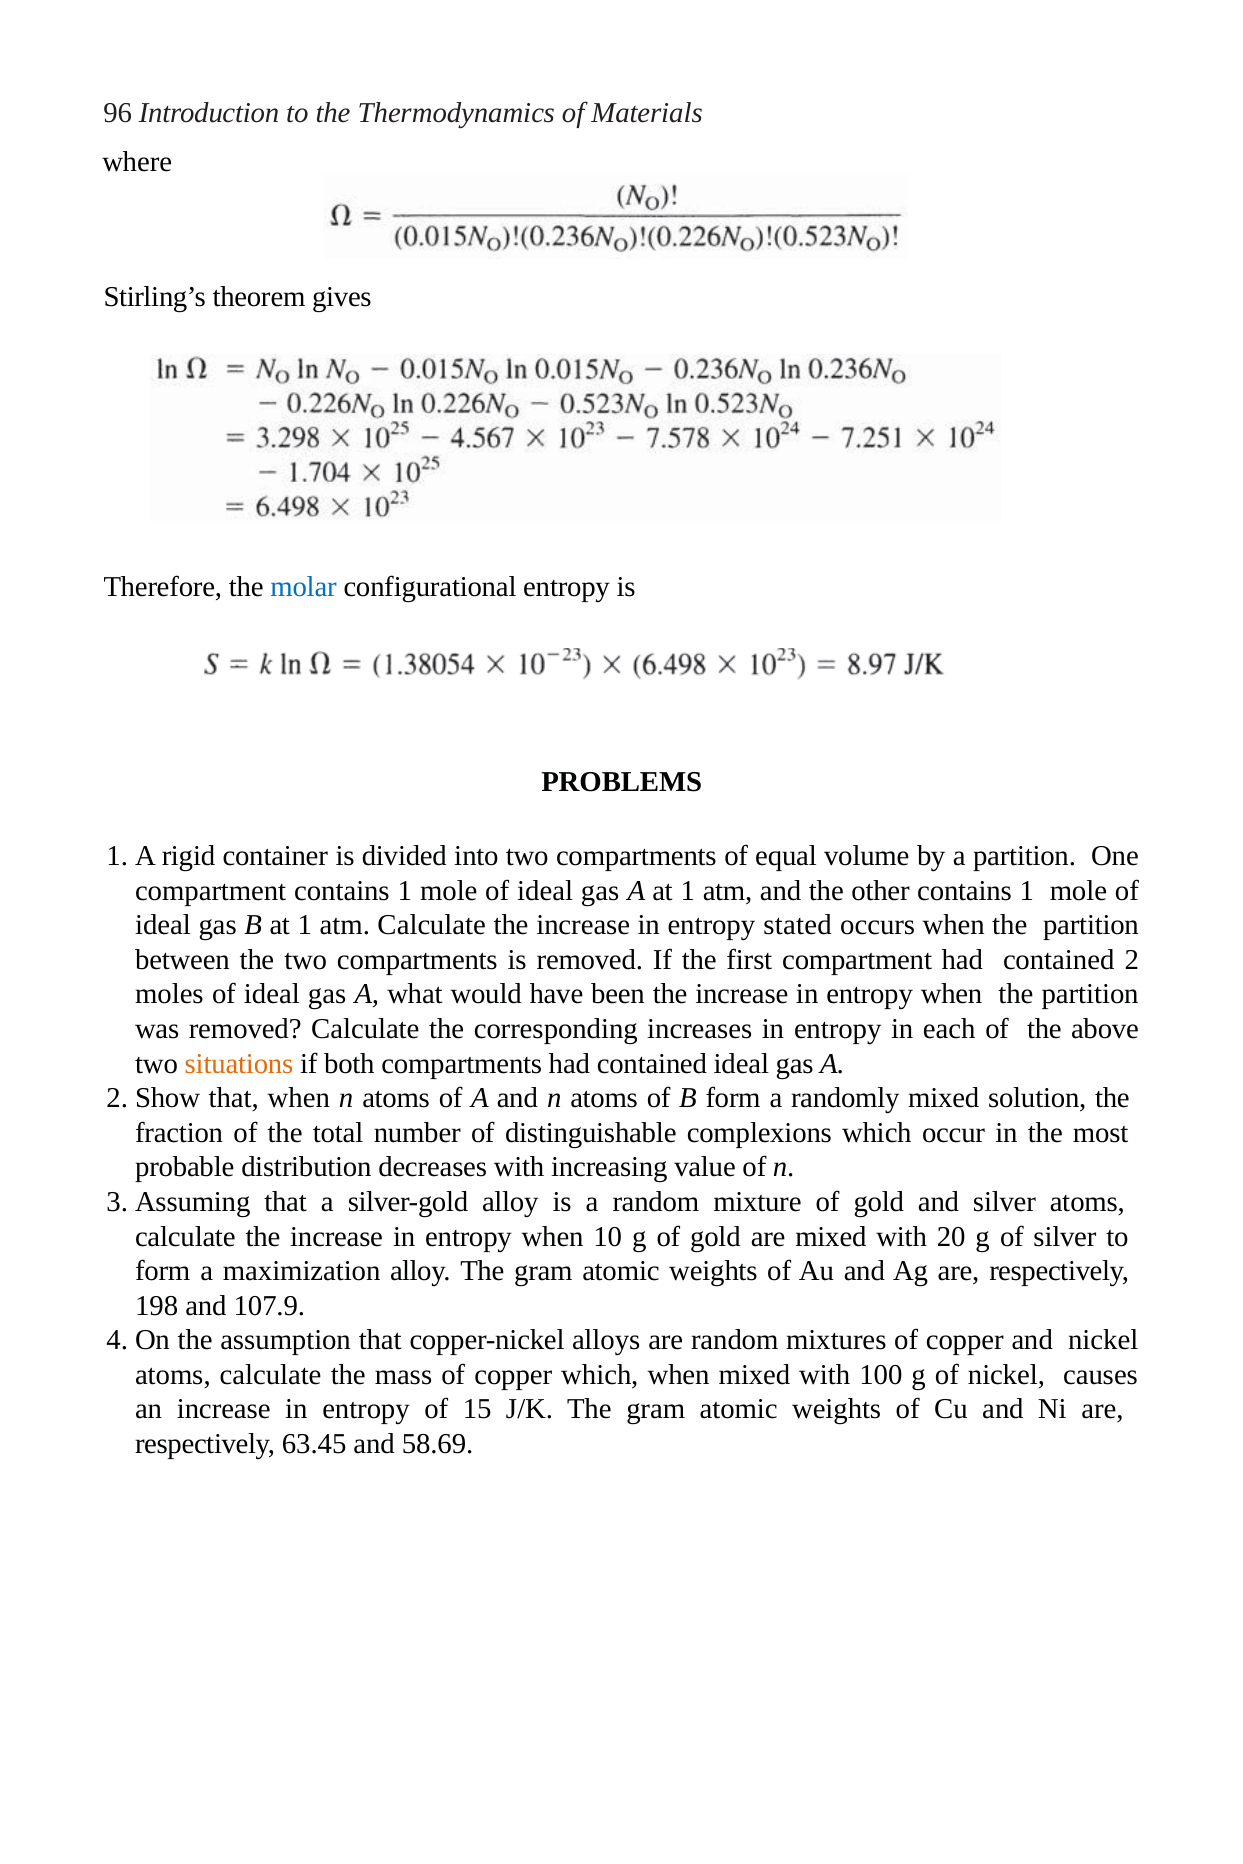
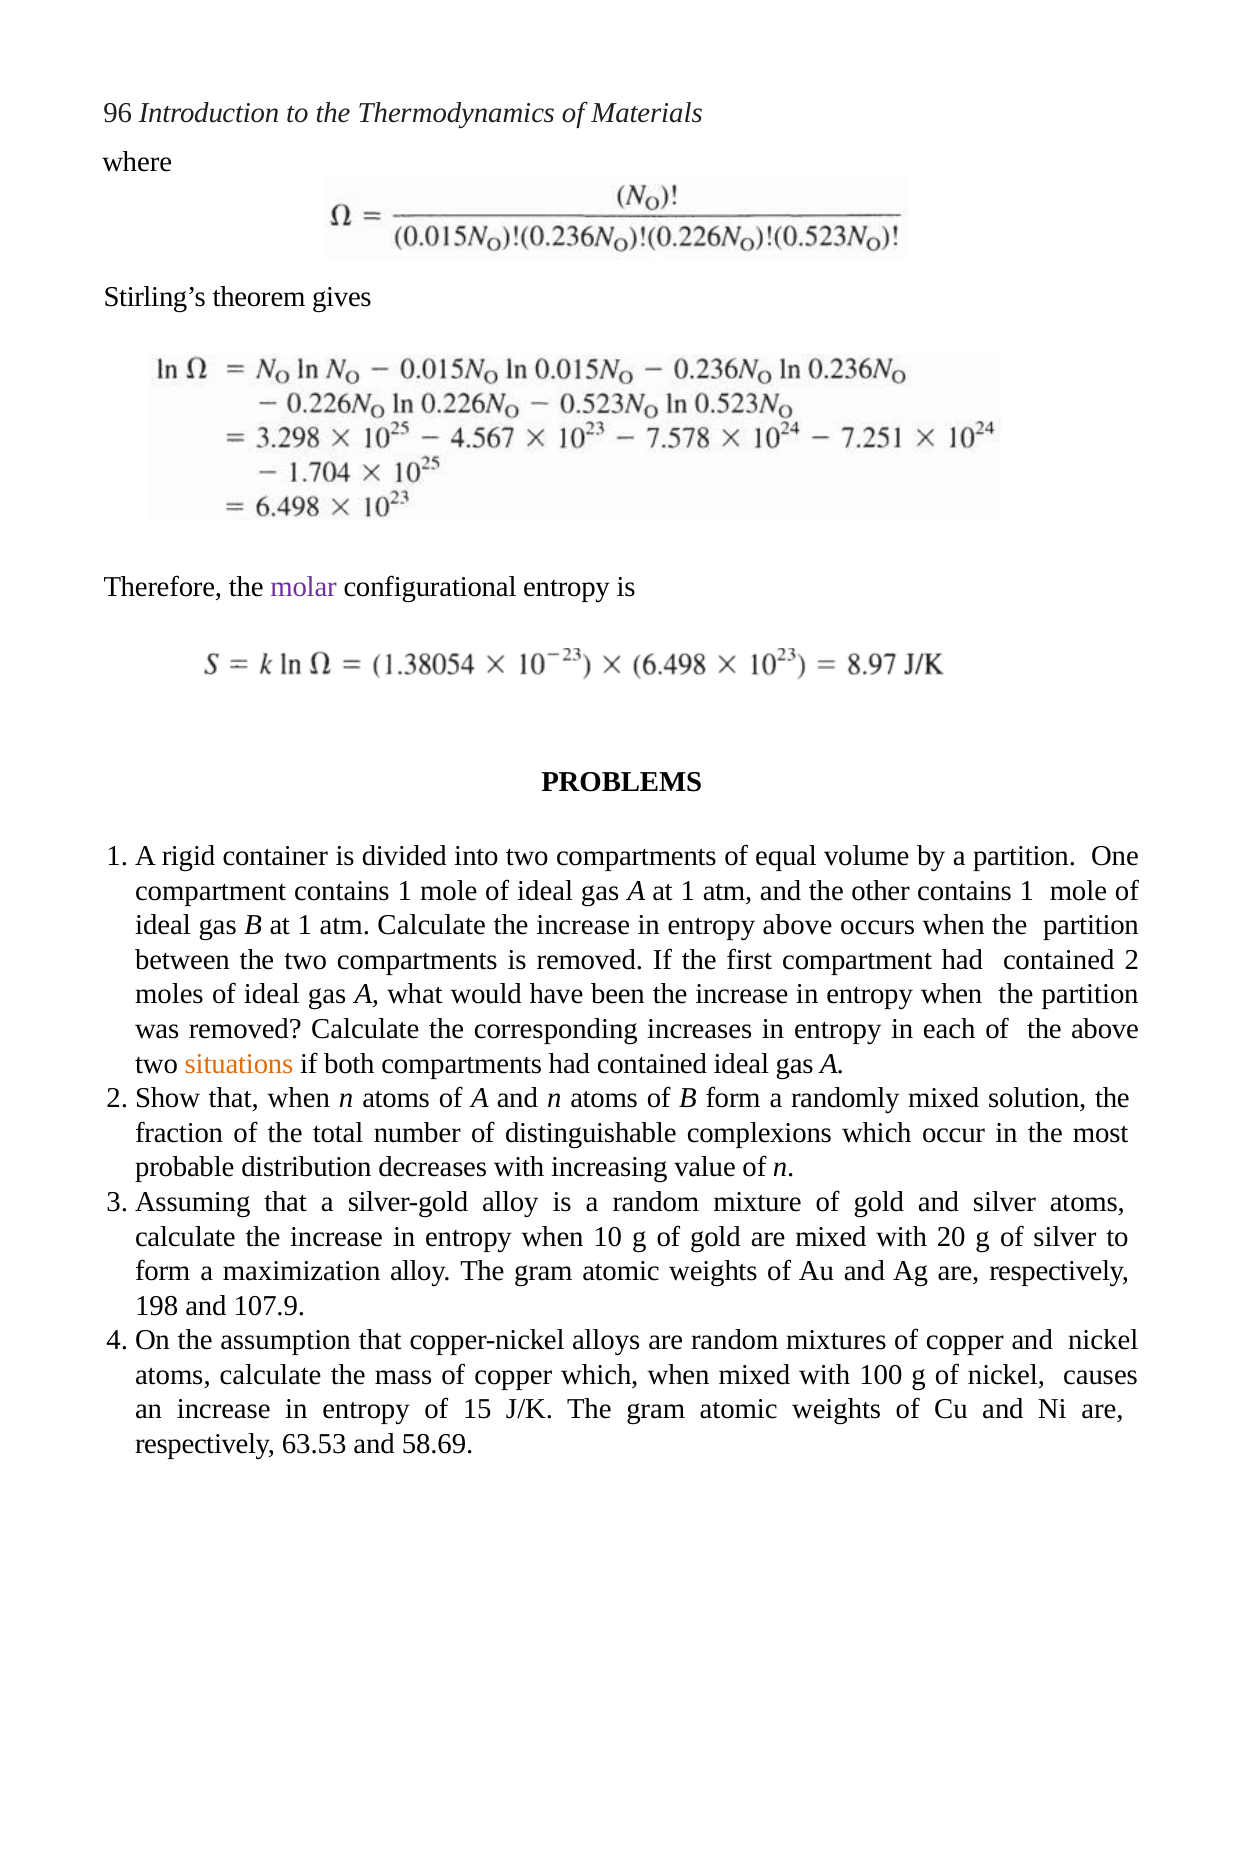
molar colour: blue -> purple (304, 587)
entropy stated: stated -> above (798, 926)
63.45: 63.45 -> 63.53 (314, 1444)
